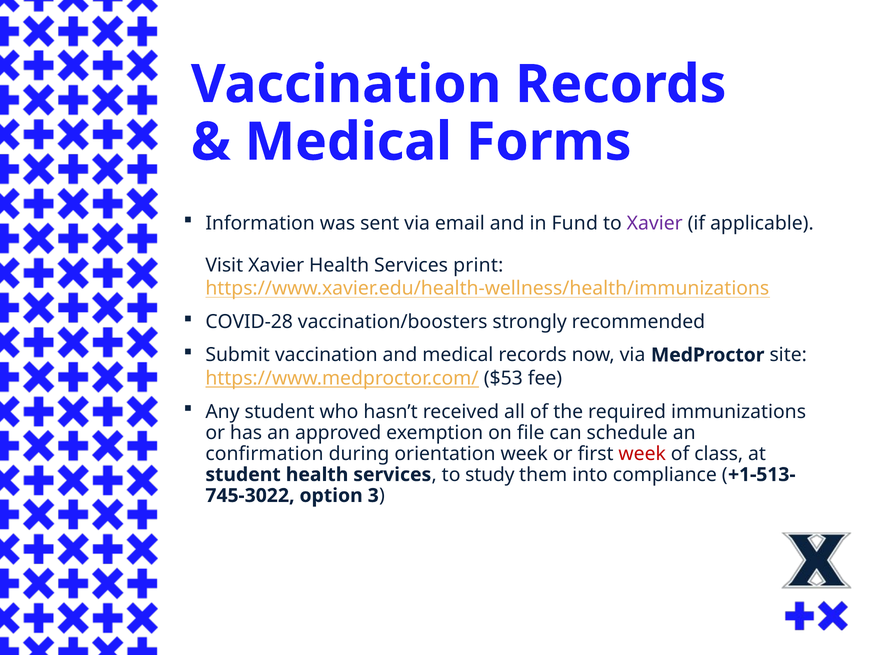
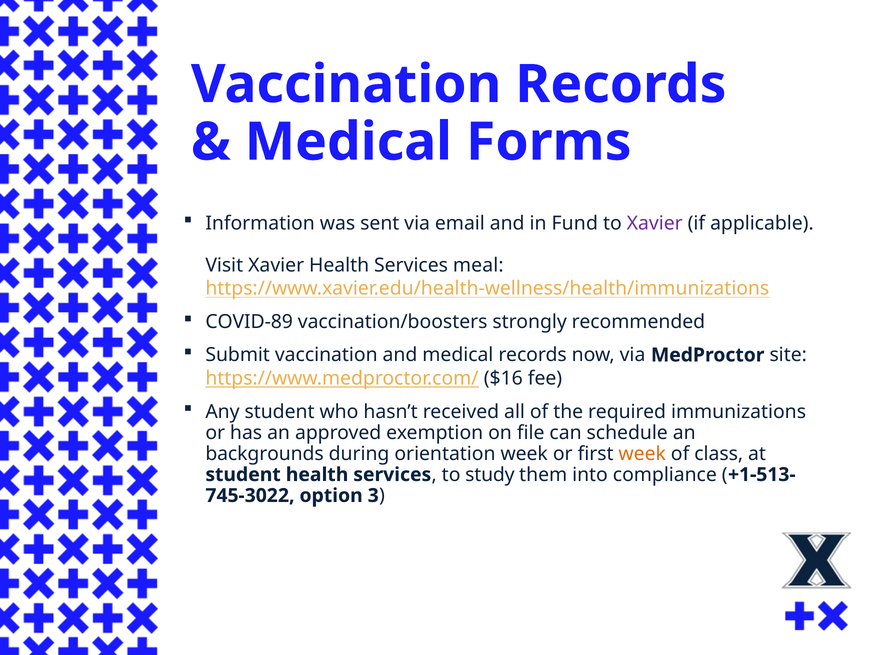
print: print -> meal (478, 265)
COVID-28: COVID-28 -> COVID-89 (249, 322)
$53: $53 -> $16 (503, 379)
confirmation: confirmation -> backgrounds (265, 454)
week colour: red -> orange (642, 454)
